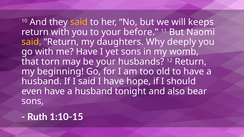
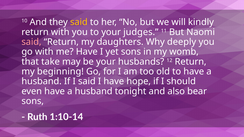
keeps: keeps -> kindly (201, 22)
before: before -> judges (141, 32)
said colour: yellow -> pink (31, 42)
torn: torn -> take (51, 62)
1:10-15: 1:10-15 -> 1:10-14 (66, 117)
